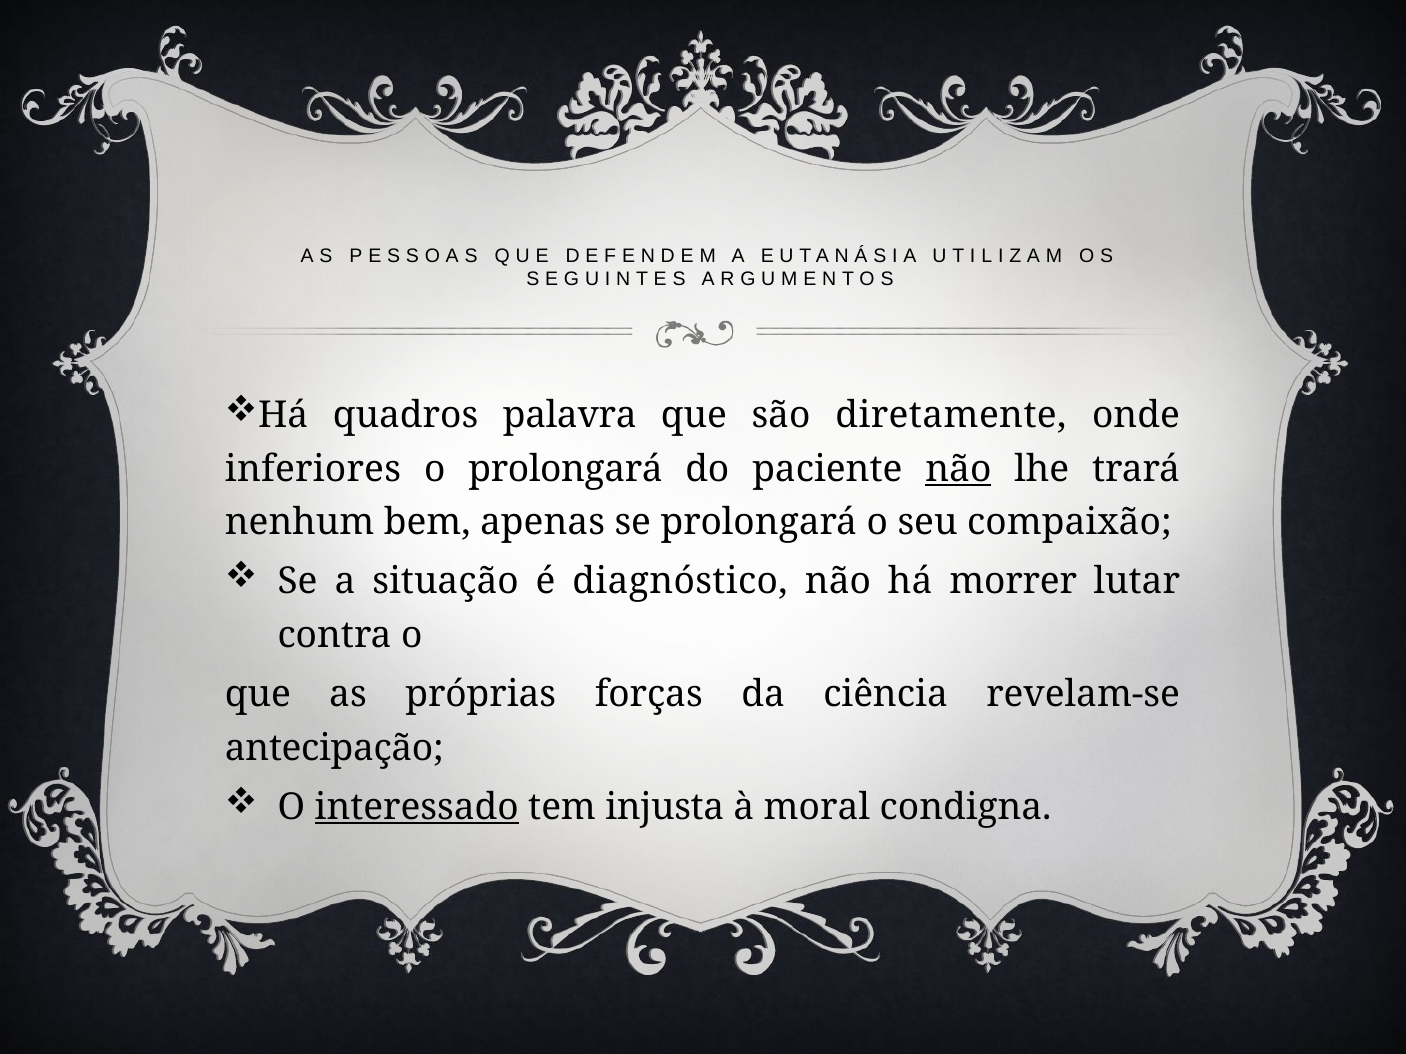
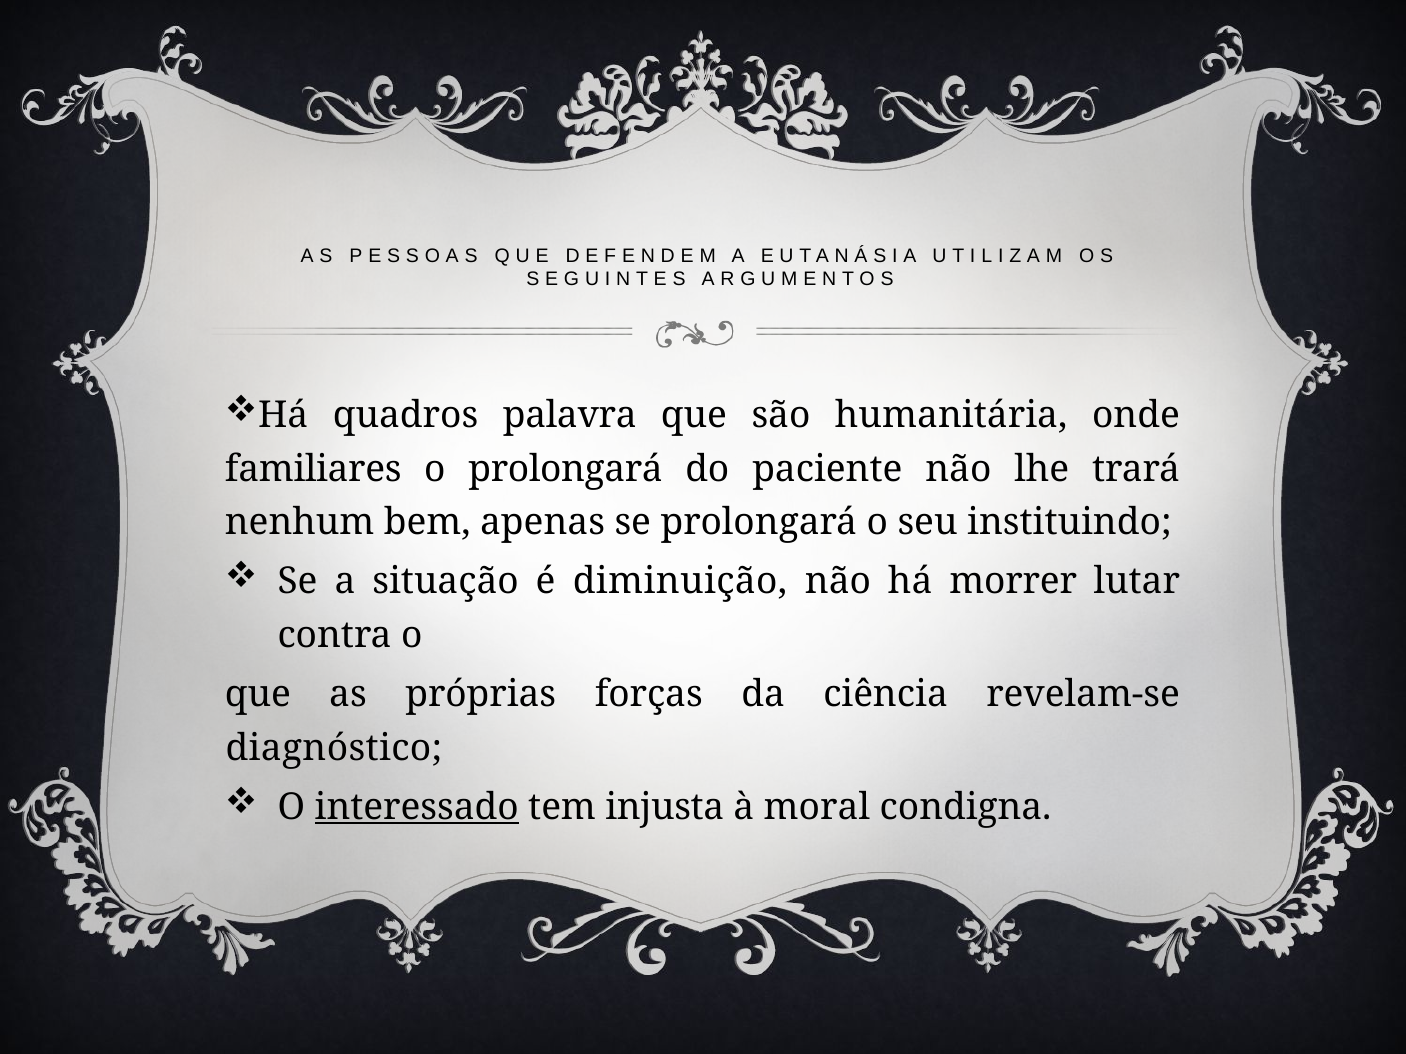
diretamente: diretamente -> humanitária (951, 416)
inferiores: inferiores -> familiares (313, 469)
não underline: present -> none (958, 469)
compaixão: compaixão -> instituindo (1069, 522)
diagnóstico: diagnóstico -> diminuição (680, 582)
antecipação: antecipação -> diagnóstico (334, 748)
